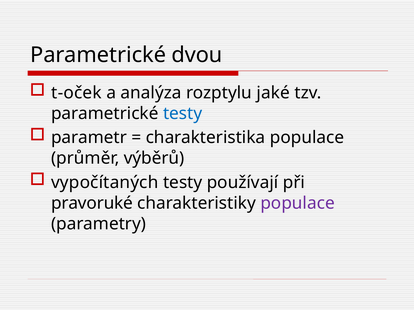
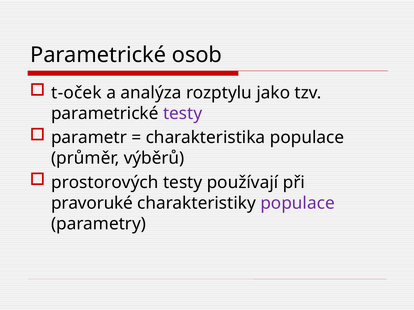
dvou: dvou -> osob (197, 55)
jaké: jaké -> jako (273, 93)
testy colour: blue -> purple (183, 114)
vypočítaných: vypočítaných -> prostorových (105, 183)
